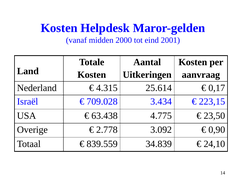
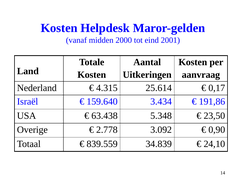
709.028: 709.028 -> 159.640 (102, 101)
223,15: 223,15 -> 191,86 (212, 101)
4.775: 4.775 -> 5.348 (161, 115)
